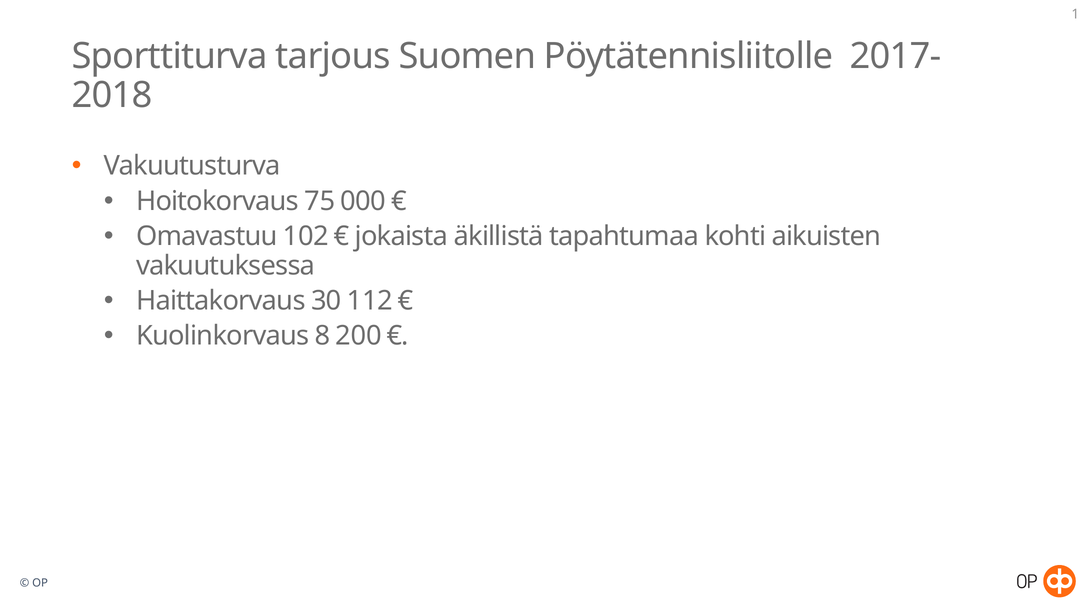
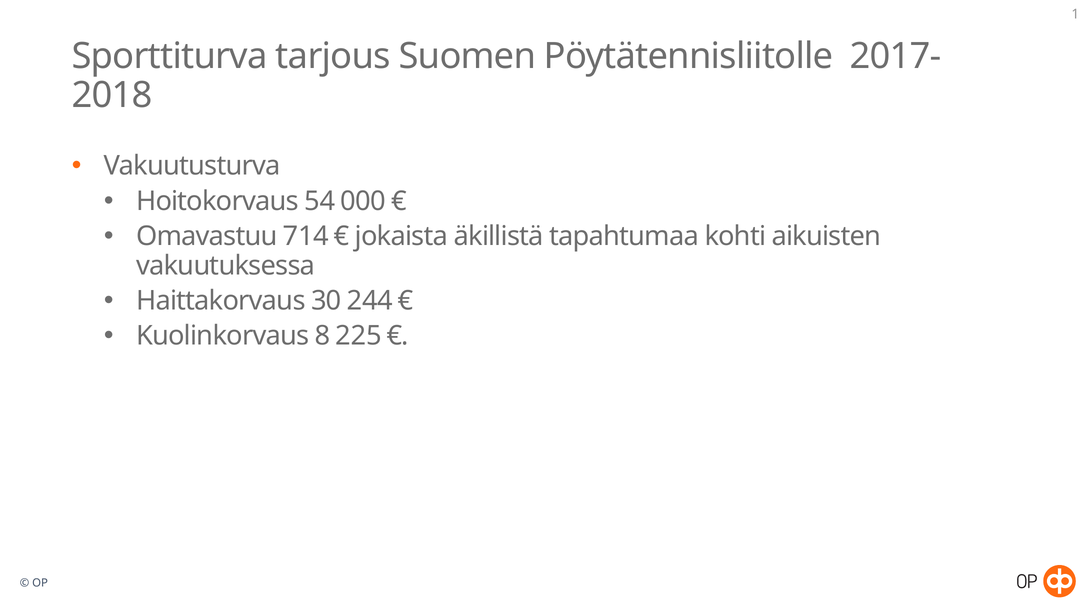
75: 75 -> 54 (320, 201)
102: 102 -> 714 (306, 236)
112: 112 -> 244 (370, 301)
200: 200 -> 225 (359, 336)
